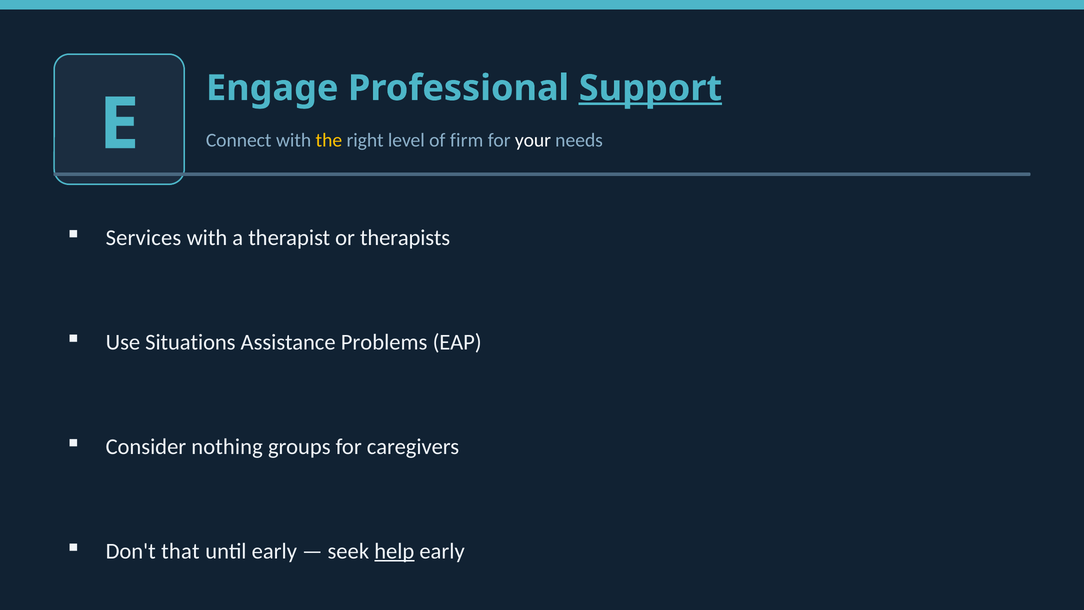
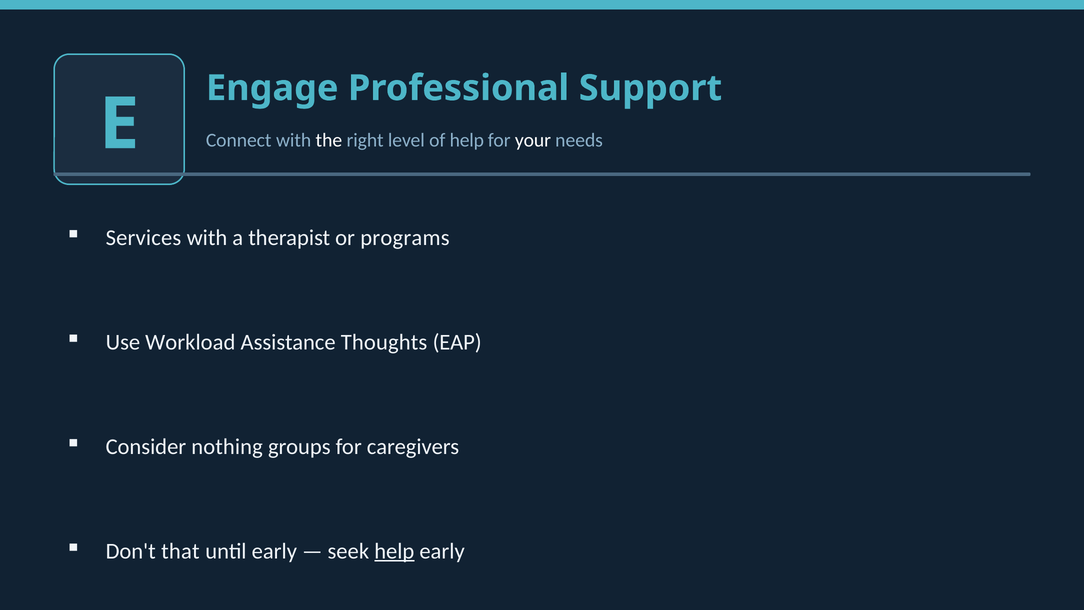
Support underline: present -> none (650, 88)
the colour: yellow -> white (329, 140)
of firm: firm -> help (467, 140)
therapists: therapists -> programs (405, 238)
Situations: Situations -> Workload (190, 342)
Problems: Problems -> Thoughts (384, 342)
